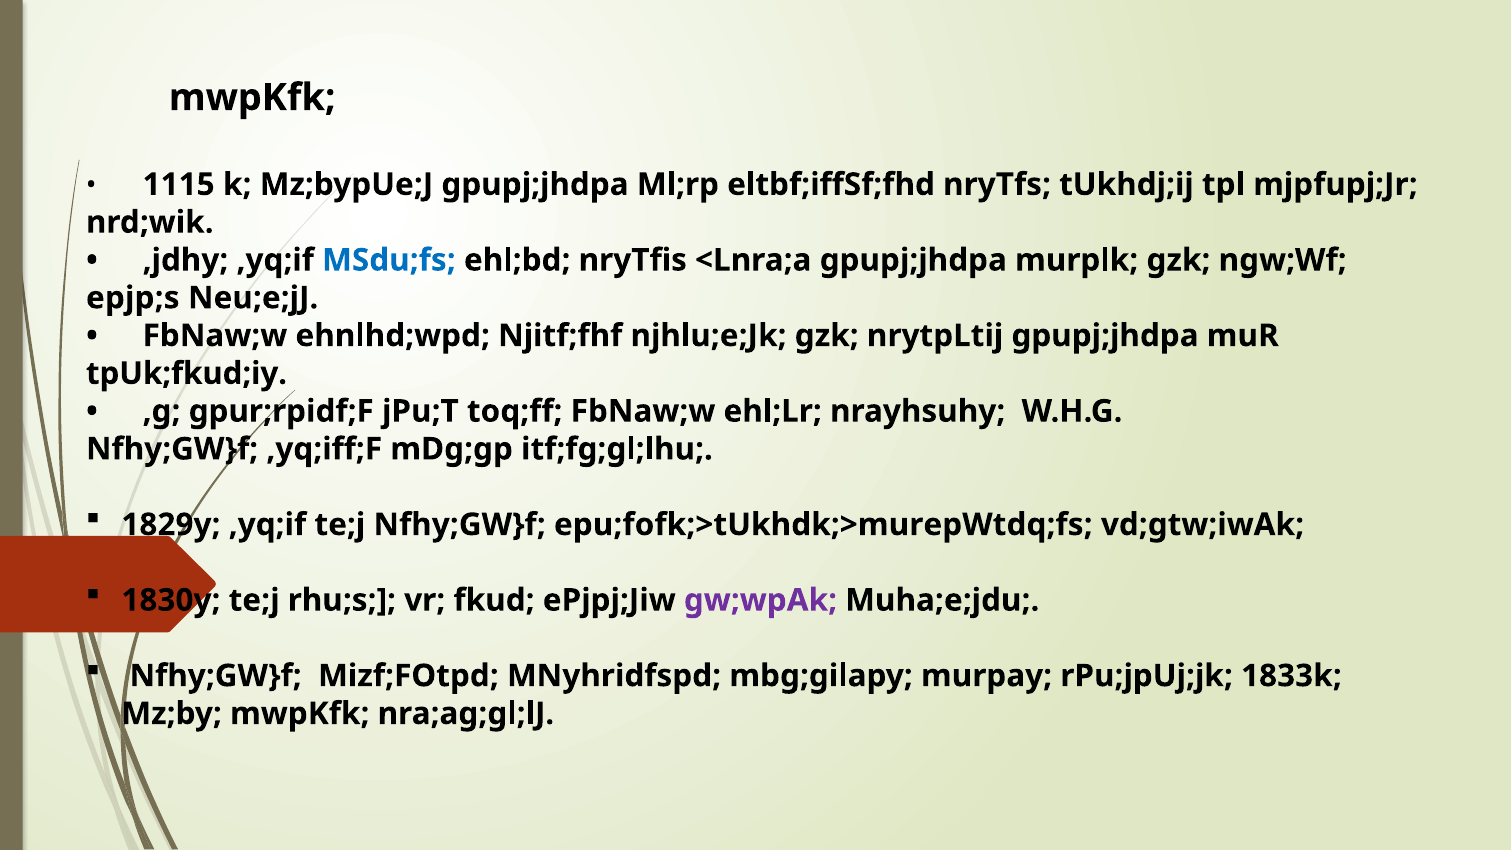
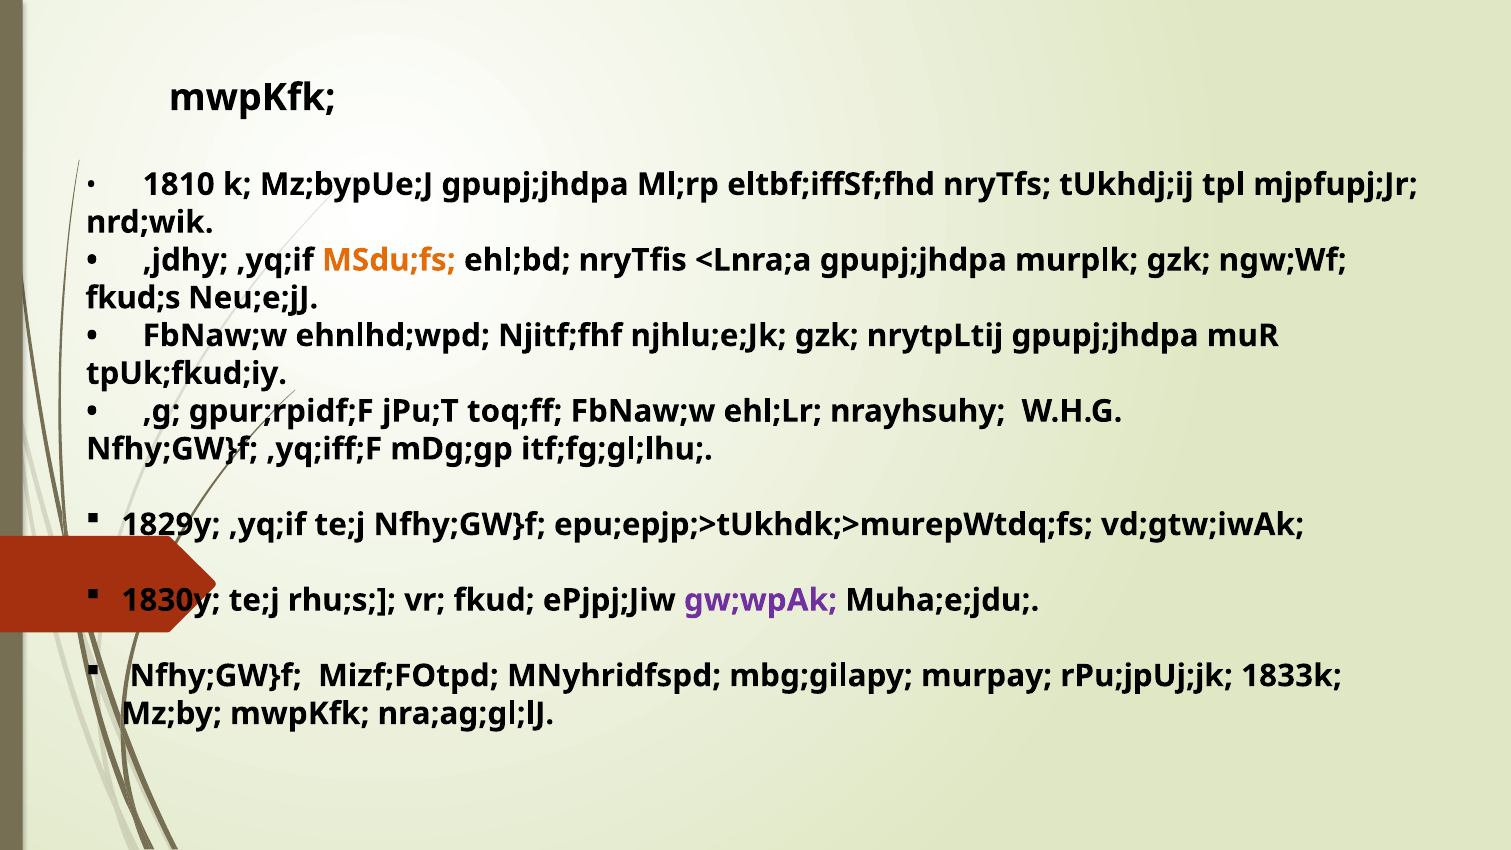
1115: 1115 -> 1810 (179, 185)
MSdu;fs colour: blue -> orange (389, 260)
epjp;s: epjp;s -> fkud;s (133, 298)
epu;fofk;>tUkhdk;>murepWtdq;fs: epu;fofk;>tUkhdk;>murepWtdq;fs -> epu;epjp;>tUkhdk;>murepWtdq;fs (823, 525)
